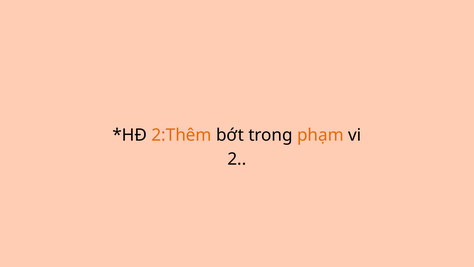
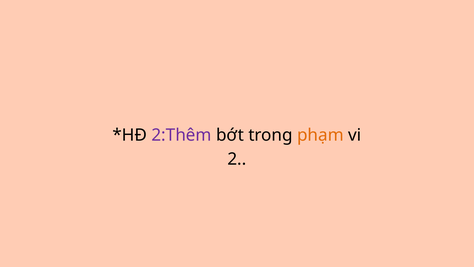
2:Thêm colour: orange -> purple (182, 135)
